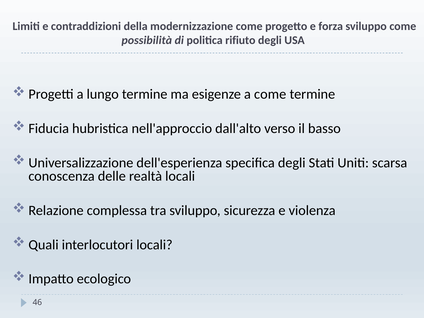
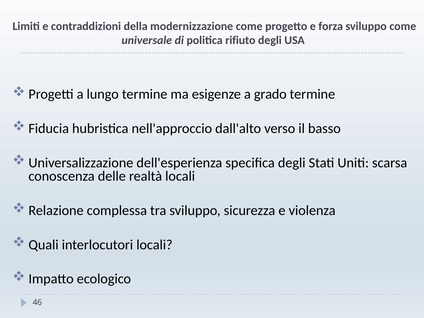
possibilità: possibilità -> universale (147, 40)
a come: come -> grado (270, 94)
